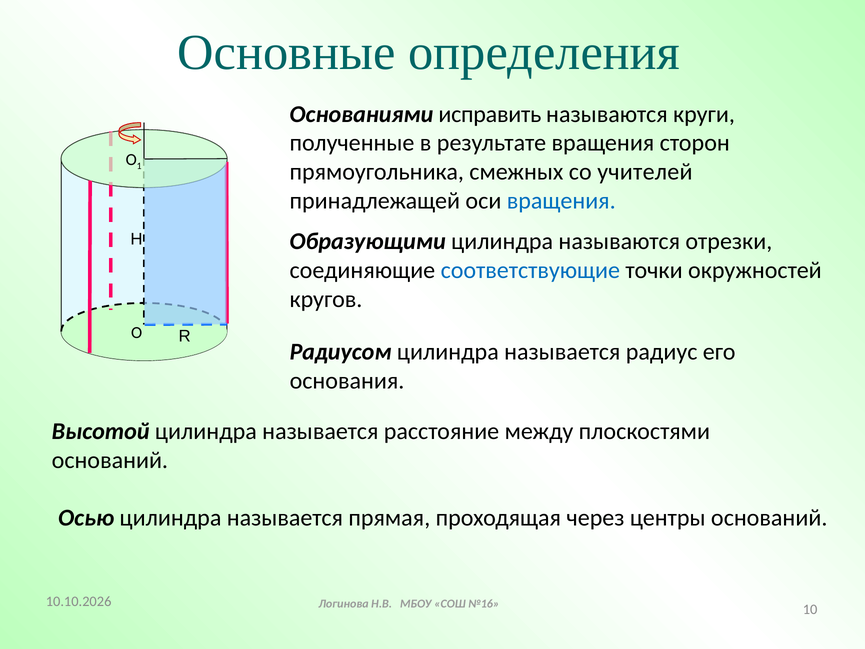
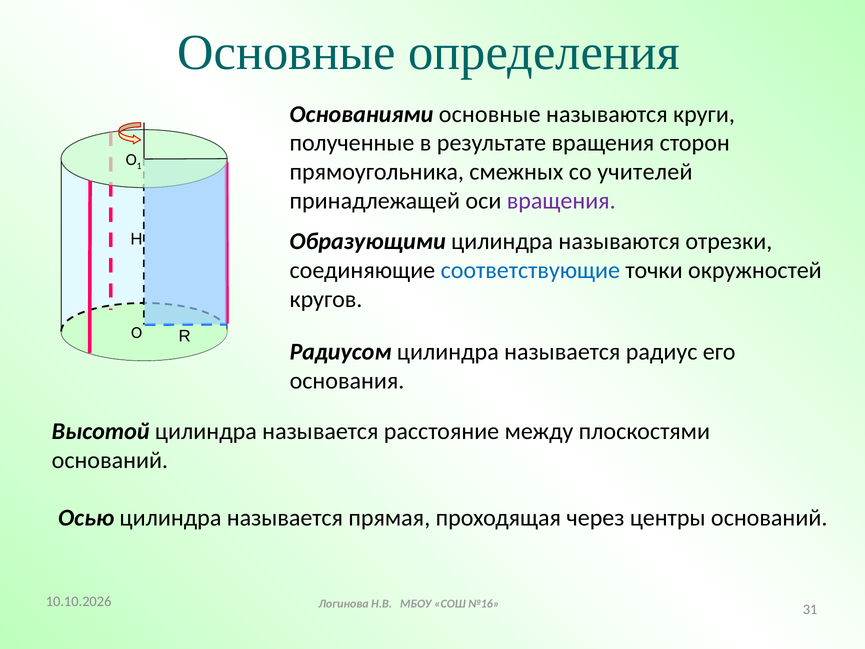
Основаниями исправить: исправить -> основные (490, 114)
вращения colour: blue -> purple (561, 201)
10: 10 -> 31 (810, 609)
